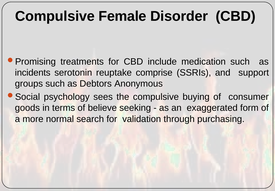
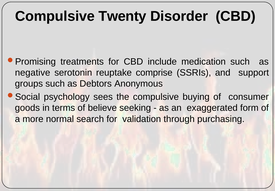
Female: Female -> Twenty (122, 16)
incidents: incidents -> negative (33, 72)
